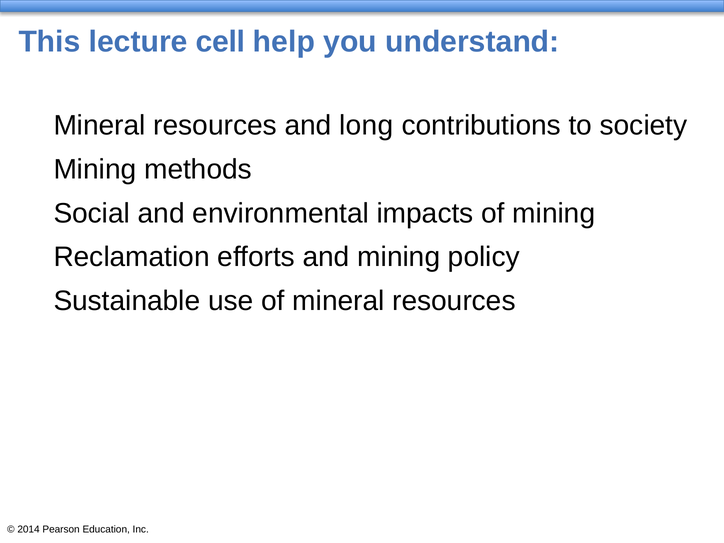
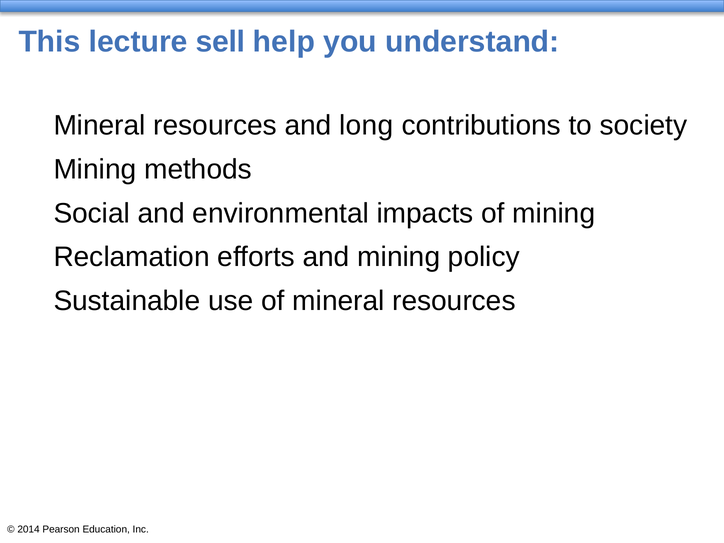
cell: cell -> sell (220, 42)
